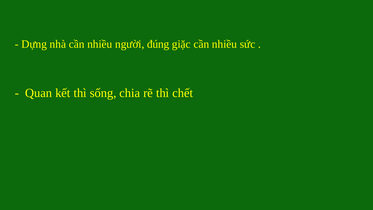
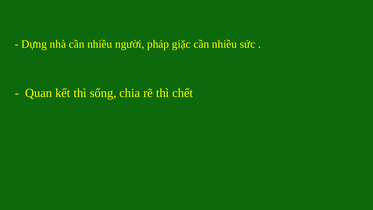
đúng: đúng -> pháp (158, 44)
